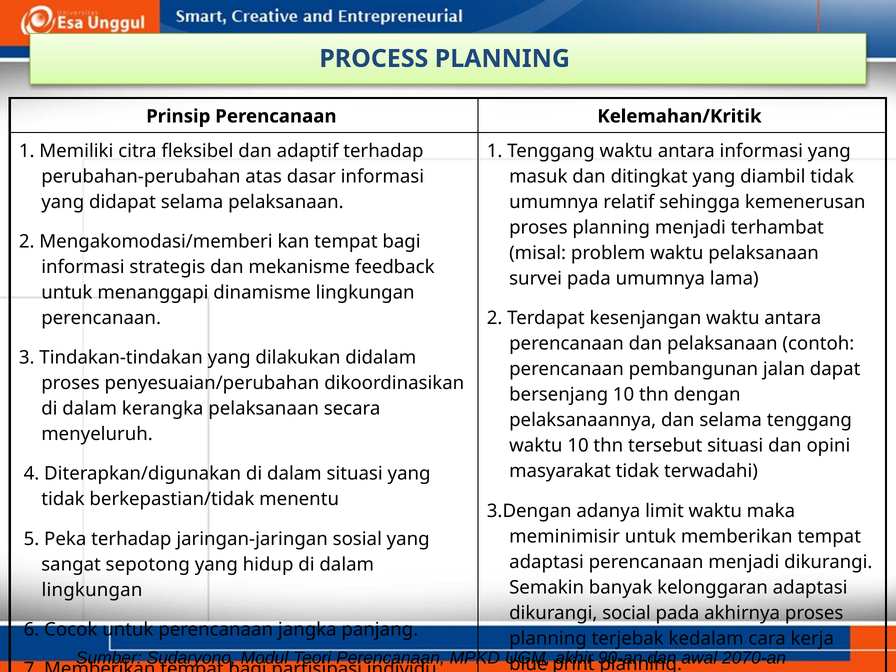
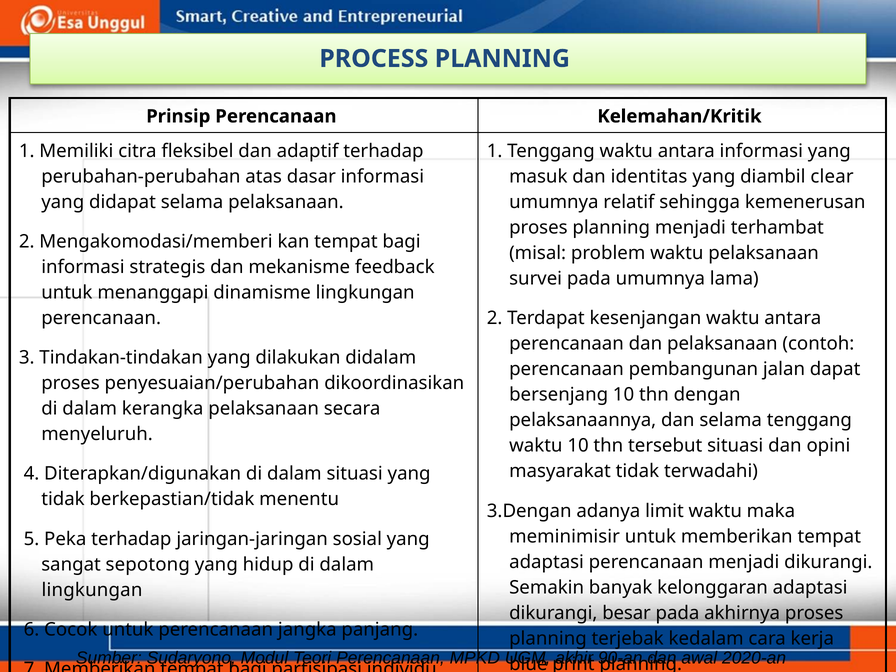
ditingkat: ditingkat -> identitas (649, 176)
diambil tidak: tidak -> clear (832, 176)
social: social -> besar (627, 613)
2070-an: 2070-an -> 2020-an (754, 658)
